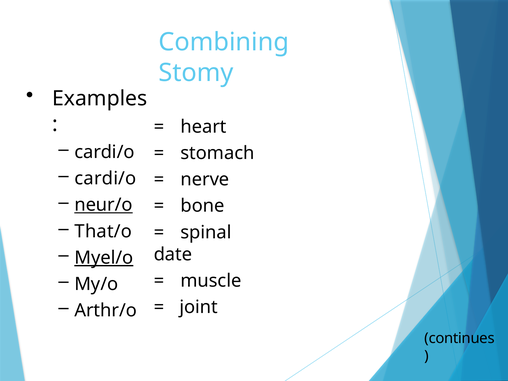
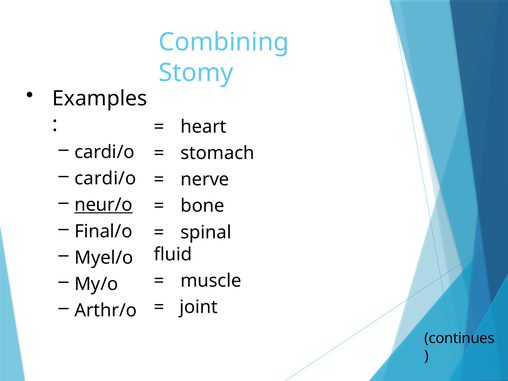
That/o: That/o -> Final/o (103, 231)
Myel/o underline: present -> none (104, 258)
date: date -> fluid (173, 254)
